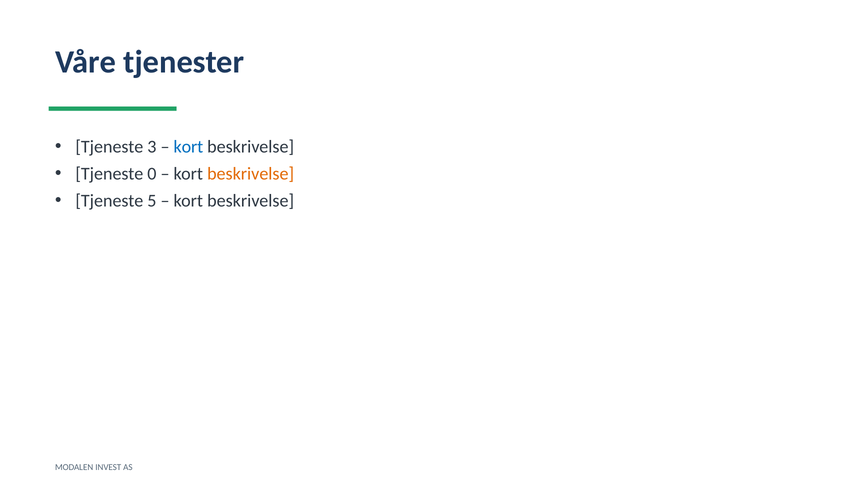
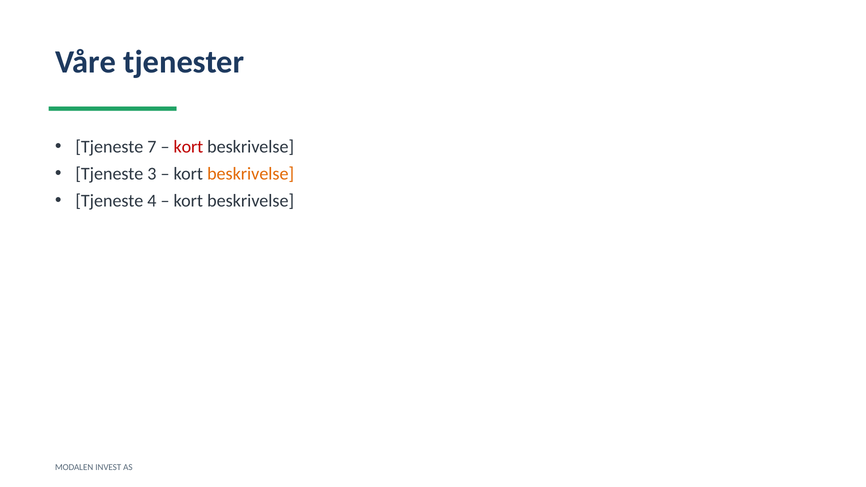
3: 3 -> 7 (152, 147)
kort colour: blue -> red (188, 147)
0: 0 -> 3 (152, 174)
5: 5 -> 4 (152, 201)
